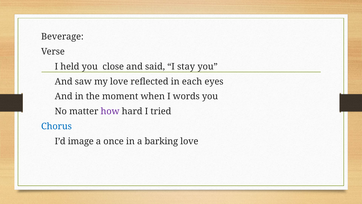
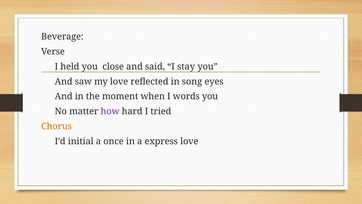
each: each -> song (192, 81)
Chorus colour: blue -> orange (56, 126)
image: image -> initial (81, 141)
barking: barking -> express (161, 141)
